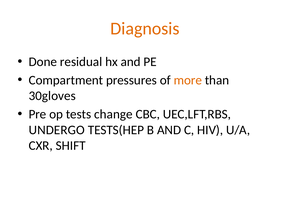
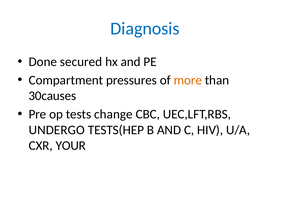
Diagnosis colour: orange -> blue (145, 28)
residual: residual -> secured (81, 62)
30gloves: 30gloves -> 30causes (52, 96)
SHIFT: SHIFT -> YOUR (71, 145)
